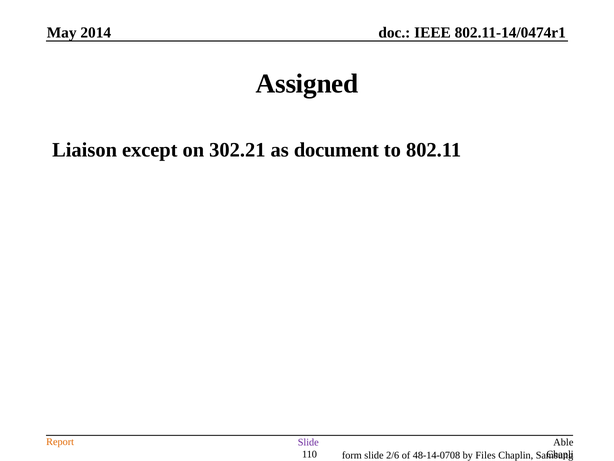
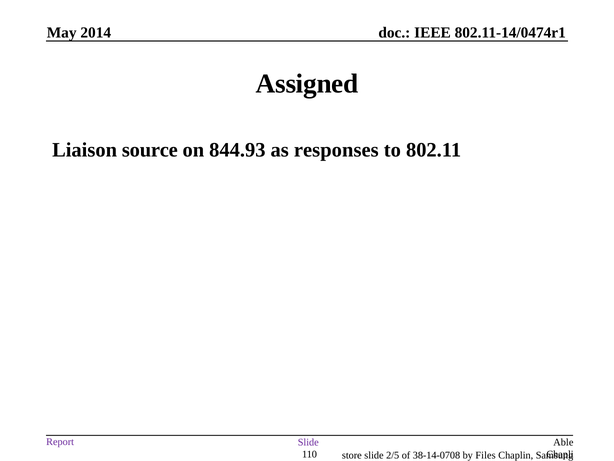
except: except -> source (150, 150)
302.21: 302.21 -> 844.93 (237, 150)
document: document -> responses (336, 150)
Report colour: orange -> purple (60, 442)
form: form -> store (352, 455)
2/6: 2/6 -> 2/5 (393, 455)
48-14-0708: 48-14-0708 -> 38-14-0708 (436, 455)
